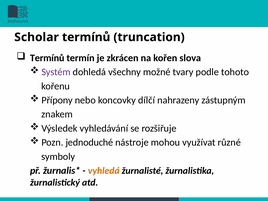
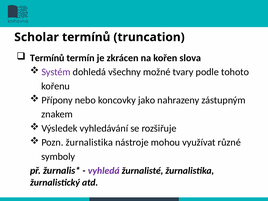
dílčí: dílčí -> jako (147, 100)
Pozn jednoduché: jednoduché -> žurnalistika (89, 142)
vyhledá colour: orange -> purple (104, 171)
